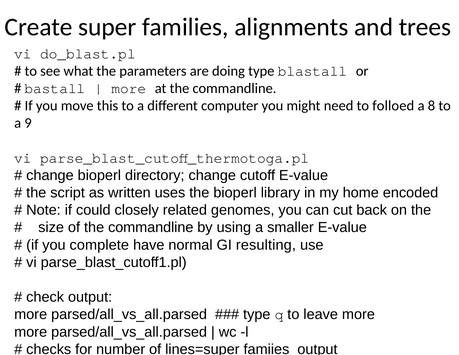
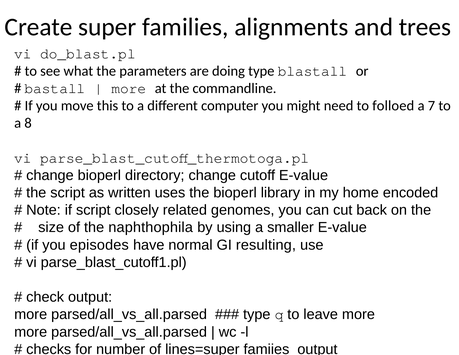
8: 8 -> 7 (431, 106)
9: 9 -> 8 (28, 123)
if could: could -> script (93, 210)
of the commandline: commandline -> naphthophila (151, 227)
complete: complete -> episodes (99, 245)
